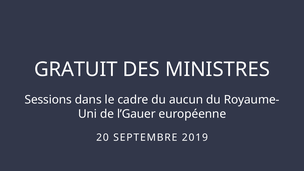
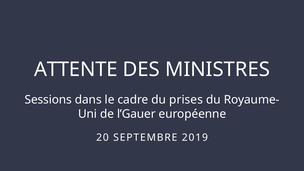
GRATUIT: GRATUIT -> ATTENTE (76, 69)
aucun: aucun -> prises (186, 100)
